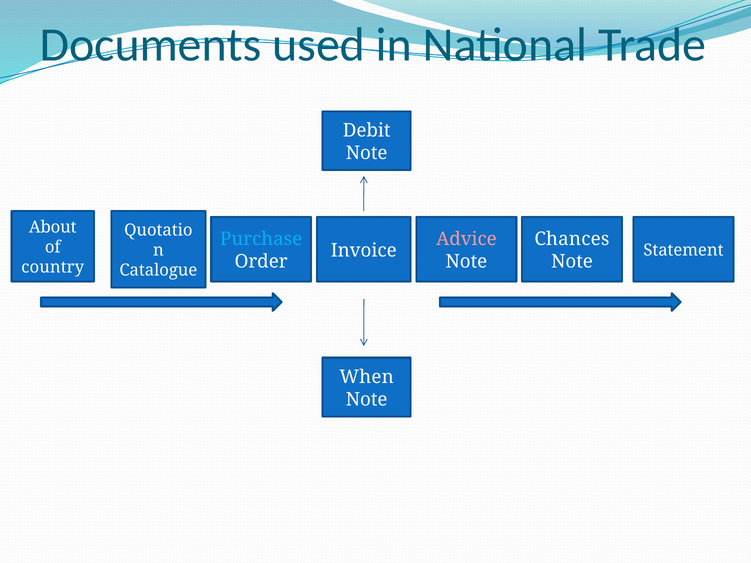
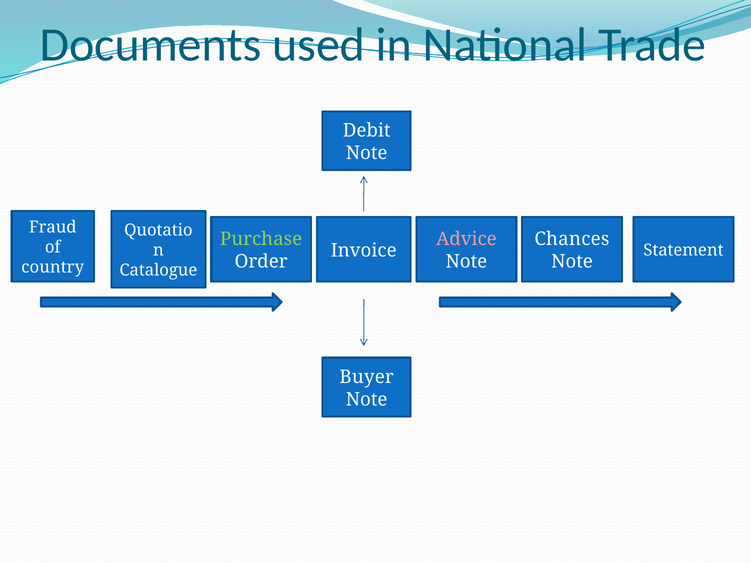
About: About -> Fraud (53, 228)
Purchase colour: light blue -> light green (261, 239)
When: When -> Buyer (367, 377)
